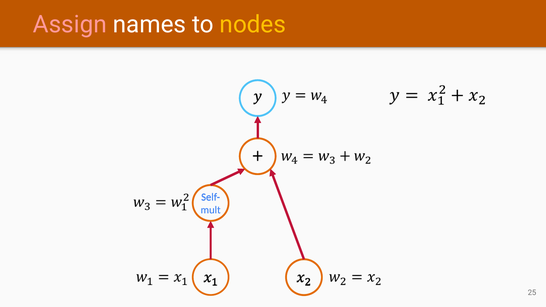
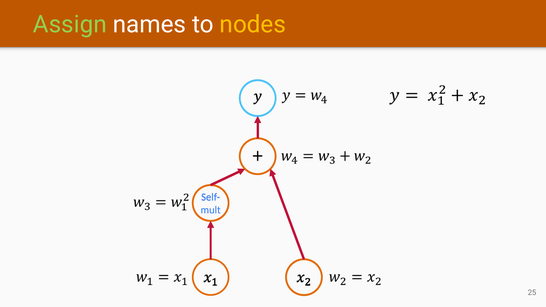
Assign colour: pink -> light green (70, 25)
